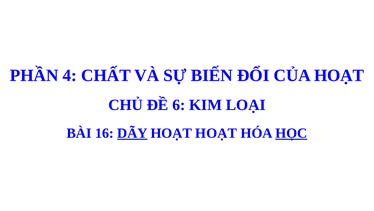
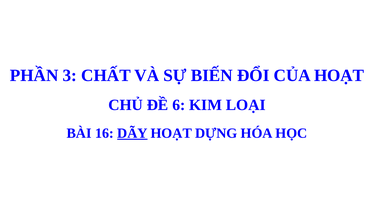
4: 4 -> 3 (70, 75)
HOẠT HOẠT: HOẠT -> DỰNG (216, 133)
HỌC underline: present -> none (291, 133)
